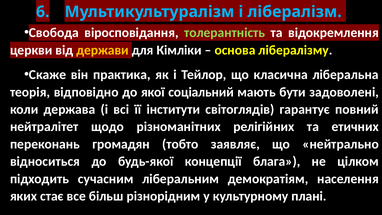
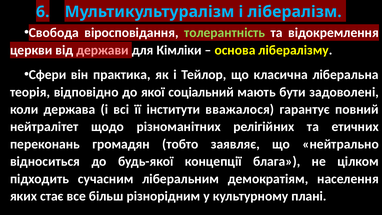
держави colour: yellow -> pink (103, 50)
Скаже: Скаже -> Сфери (48, 75)
світоглядів: світоглядів -> вважалося (240, 109)
